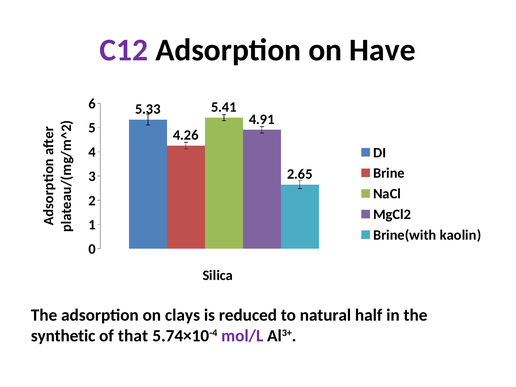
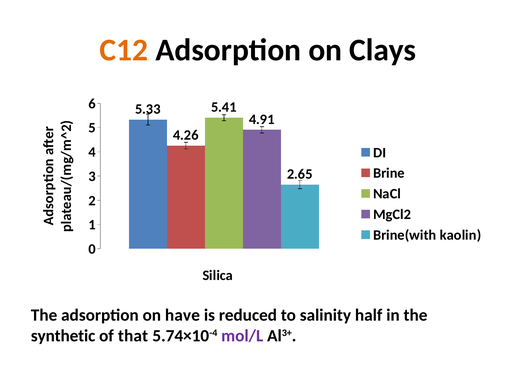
C12 colour: purple -> orange (124, 50)
Have: Have -> Clays (383, 50)
clays: clays -> have (182, 315)
natural: natural -> salinity (325, 315)
